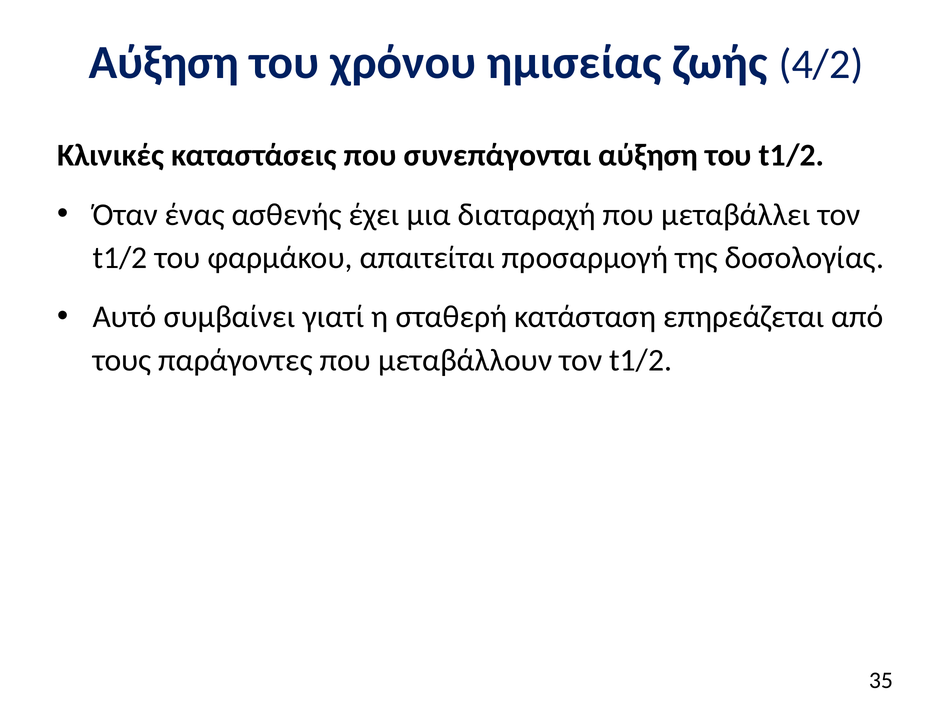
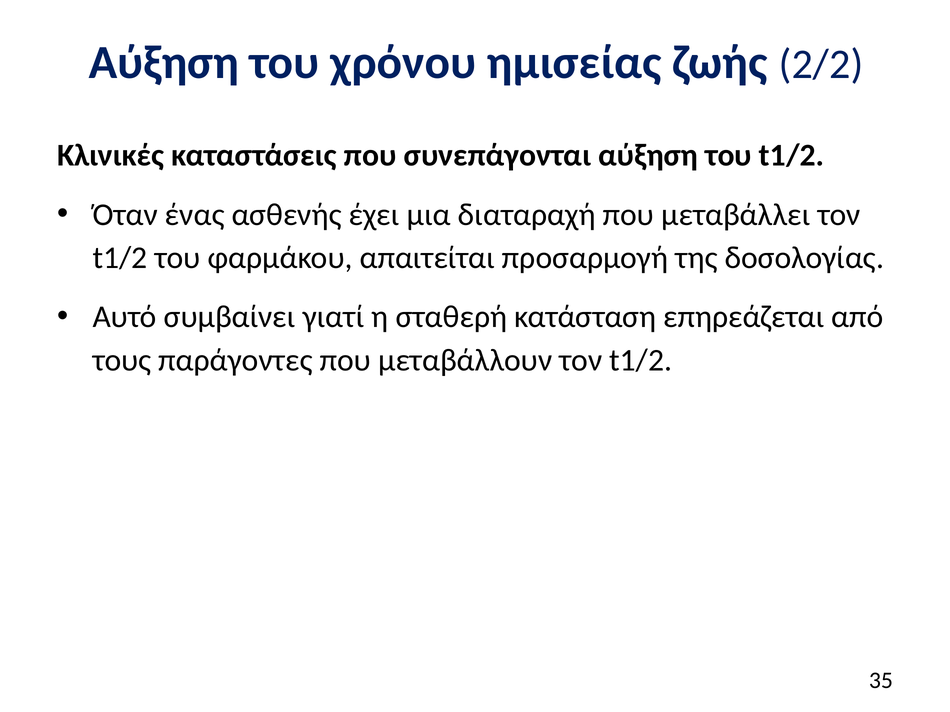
4/2: 4/2 -> 2/2 (821, 64)
